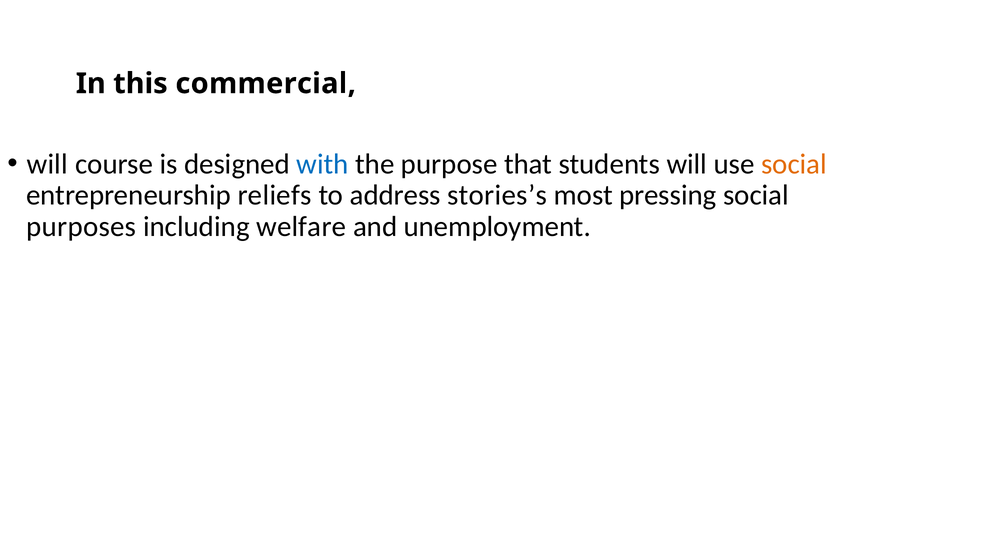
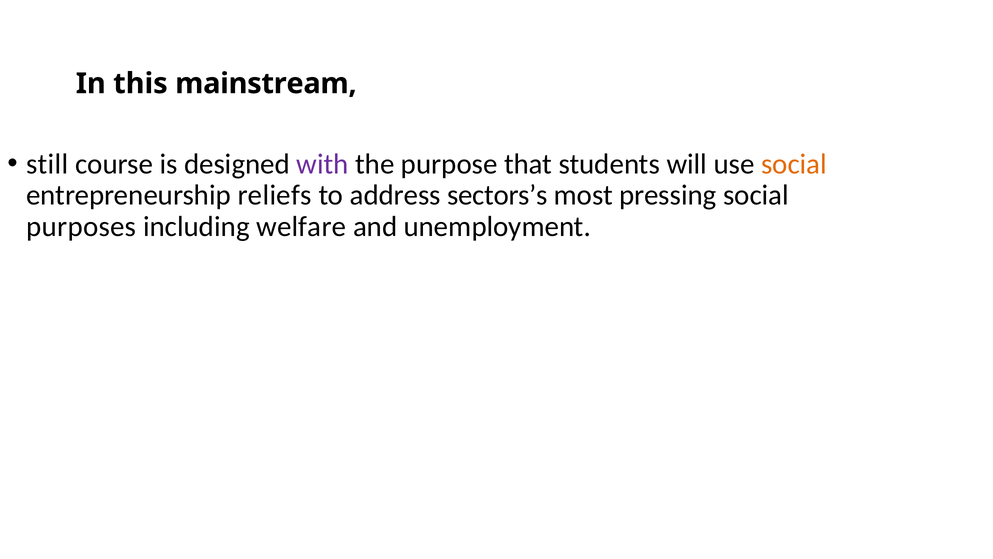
commercial: commercial -> mainstream (266, 84)
will: will -> still (47, 164)
with colour: blue -> purple (323, 164)
stories’s: stories’s -> sectors’s (497, 195)
